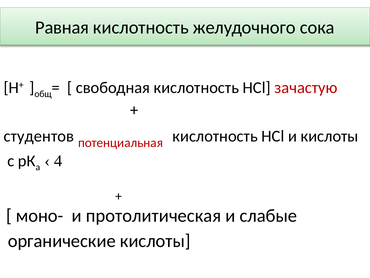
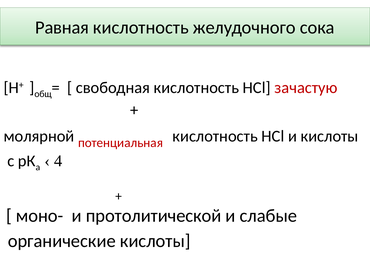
студентов: студентов -> молярной (39, 136)
протолитическая: протолитическая -> протолитической (154, 215)
